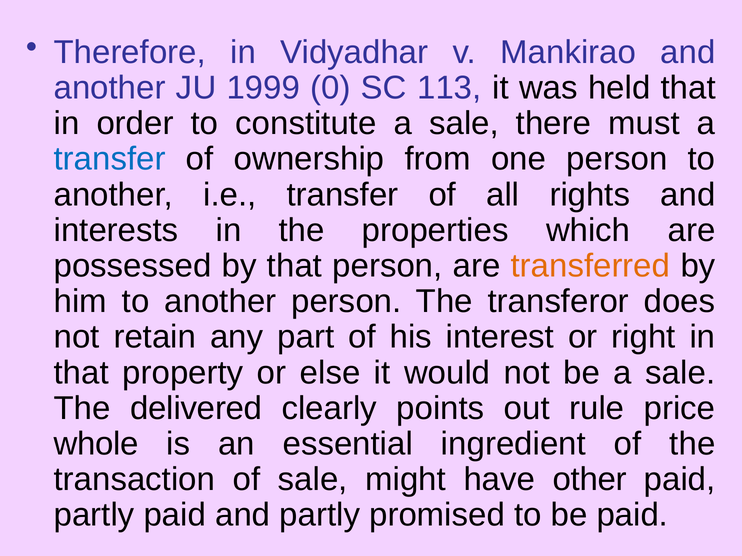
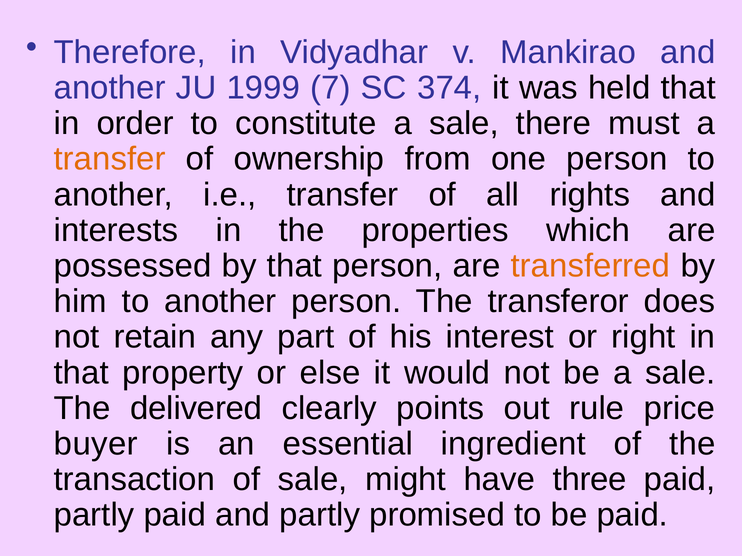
0: 0 -> 7 (331, 88)
113: 113 -> 374 (449, 88)
transfer colour: blue -> orange (110, 159)
whole: whole -> buyer (96, 444)
other: other -> three (590, 480)
